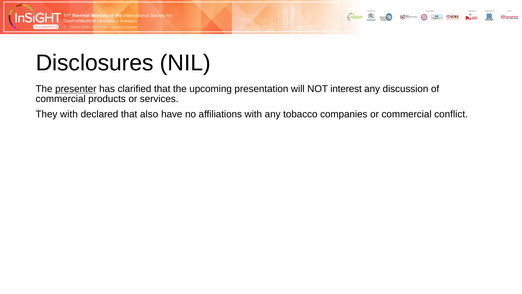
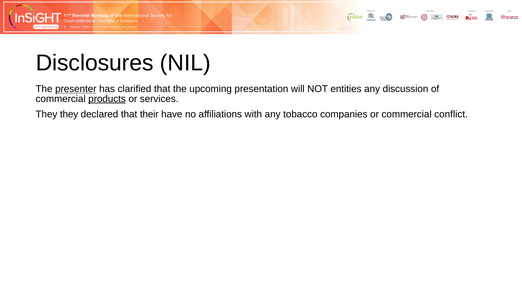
interest: interest -> entities (346, 89)
products underline: none -> present (107, 99)
They with: with -> they (69, 114)
also: also -> their (149, 114)
